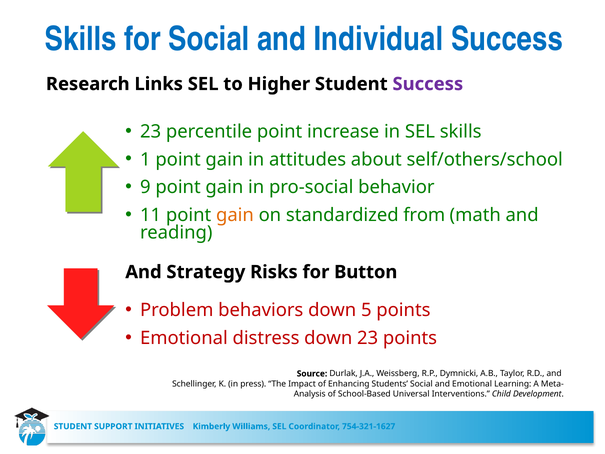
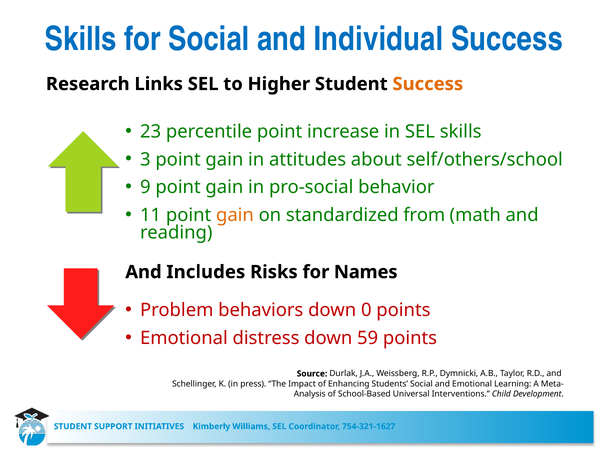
Success colour: purple -> orange (428, 84)
1: 1 -> 3 (145, 159)
Strategy: Strategy -> Includes (206, 272)
Button: Button -> Names (366, 272)
5: 5 -> 0 (366, 310)
down 23: 23 -> 59 (368, 338)
